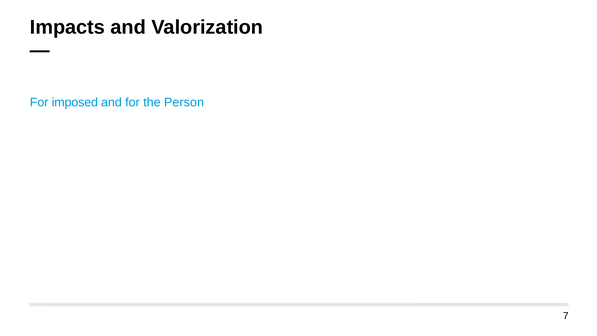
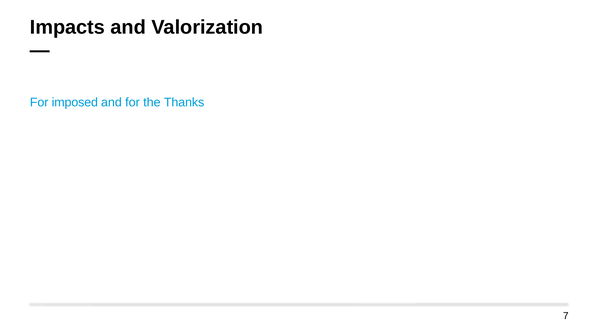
Person: Person -> Thanks (184, 102)
